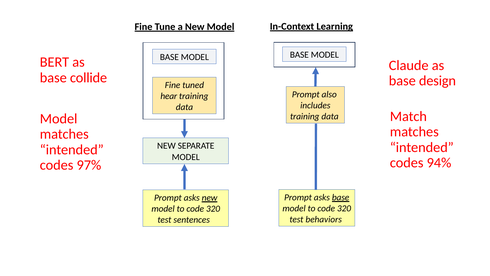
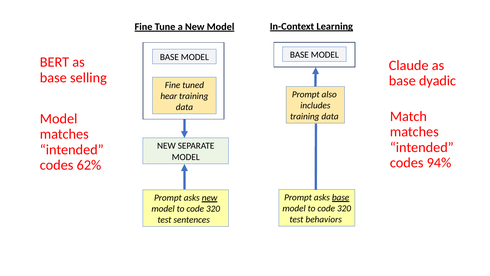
collide: collide -> selling (88, 78)
design: design -> dyadic (437, 81)
97%: 97% -> 62% (89, 165)
